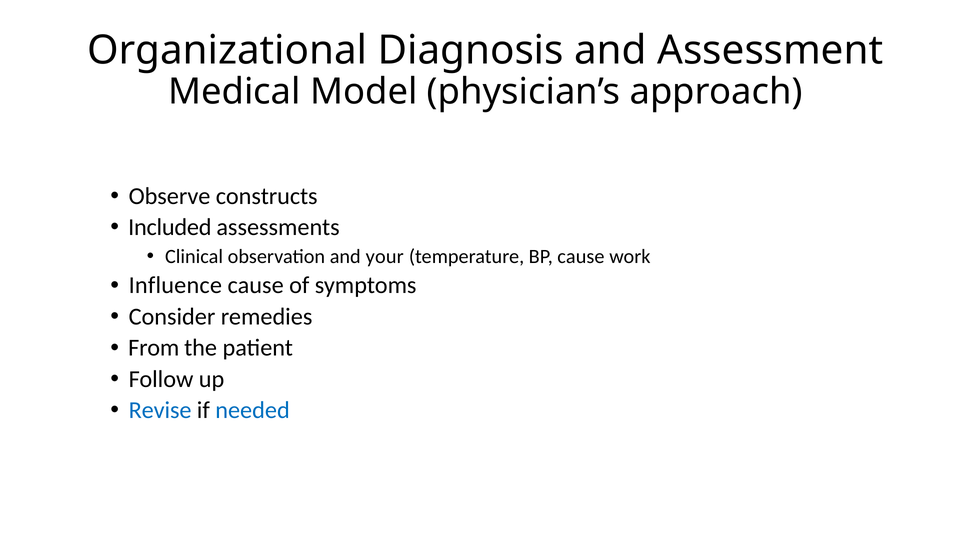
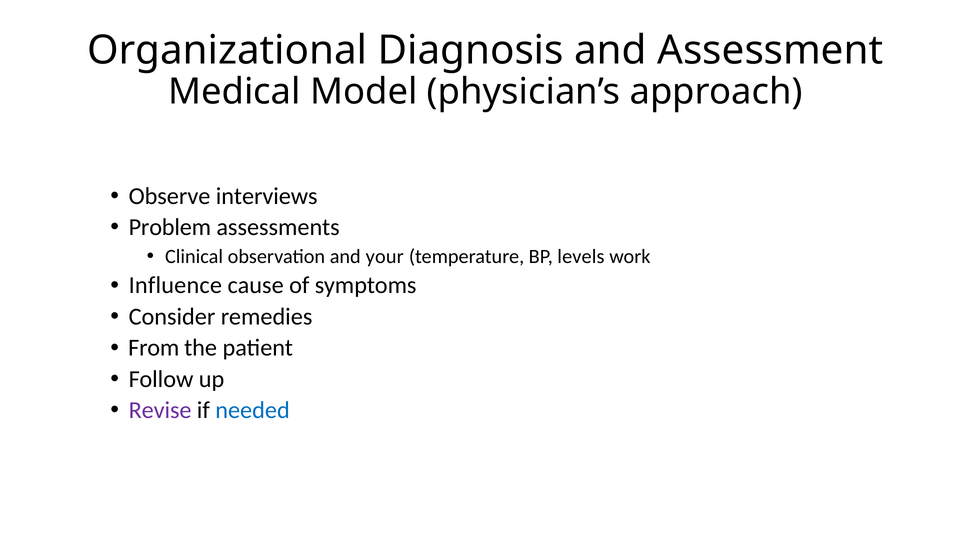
constructs: constructs -> interviews (267, 196)
Included: Included -> Problem (170, 227)
BP cause: cause -> levels (581, 257)
Revise colour: blue -> purple (160, 411)
